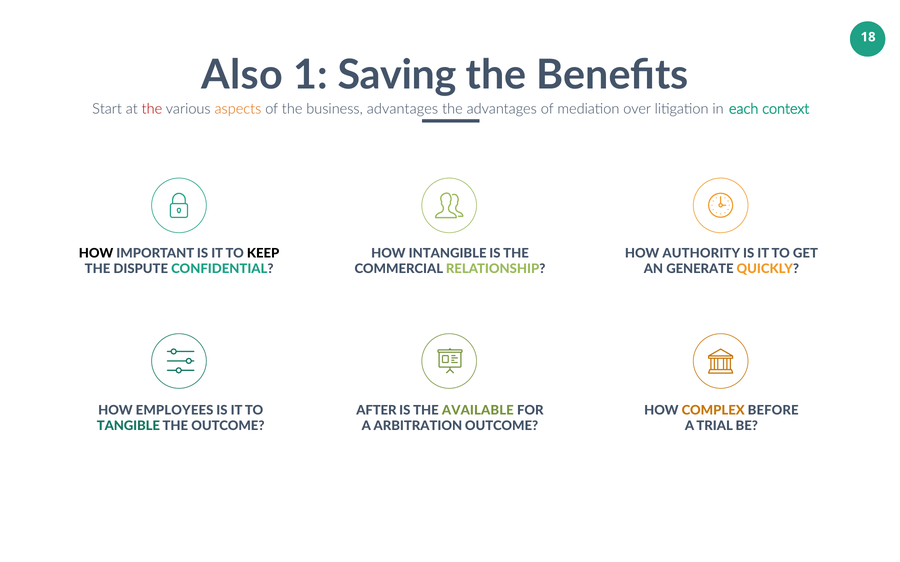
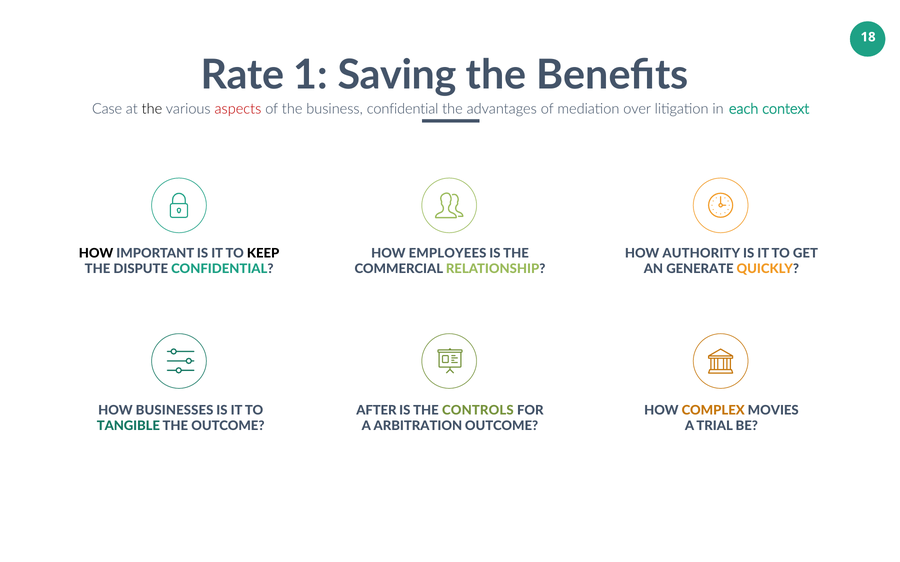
Also: Also -> Rate (242, 75)
Start: Start -> Case (107, 109)
the colour: red -> black (152, 109)
aspects colour: orange -> red (238, 109)
business advantages: advantages -> confidential (403, 109)
INTANGIBLE: INTANGIBLE -> EMPLOYEES (448, 254)
EMPLOYEES: EMPLOYEES -> BUSINESSES (175, 411)
AVAILABLE: AVAILABLE -> CONTROLS (478, 411)
BEFORE: BEFORE -> MOVIES (773, 411)
